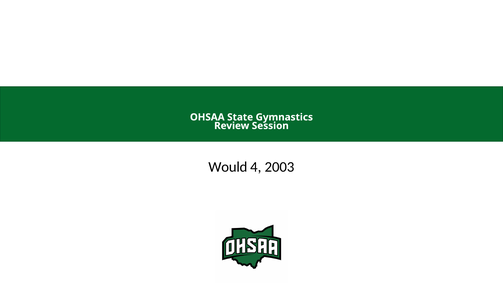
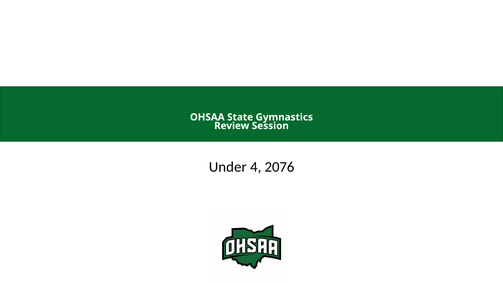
Would: Would -> Under (228, 167)
2003: 2003 -> 2076 (279, 167)
